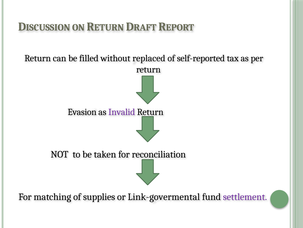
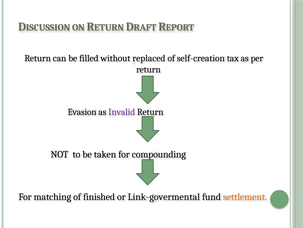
self-reported: self-reported -> self-creation (201, 58)
reconciliation: reconciliation -> compounding (159, 154)
supplies: supplies -> finished (99, 196)
settlement colour: purple -> orange (245, 196)
